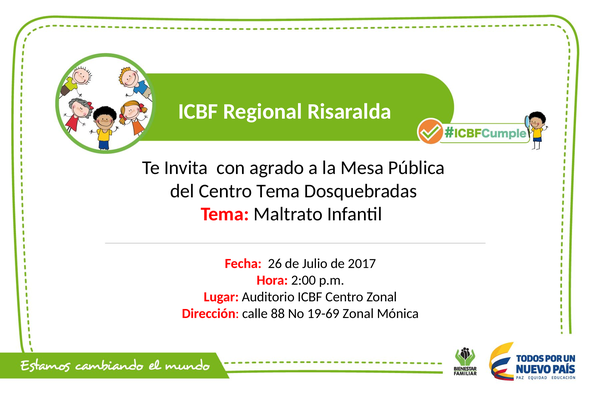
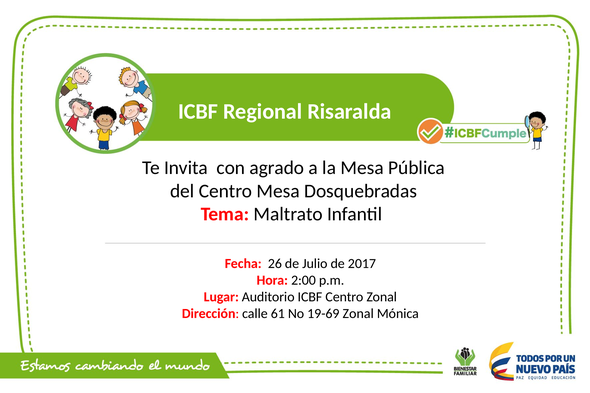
Centro Tema: Tema -> Mesa (278, 191)
88: 88 -> 61 (278, 314)
